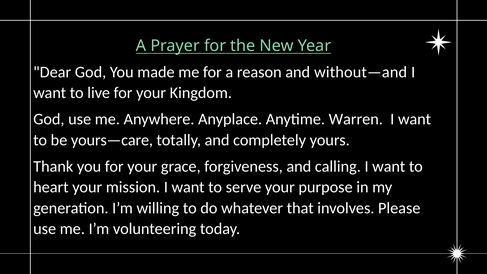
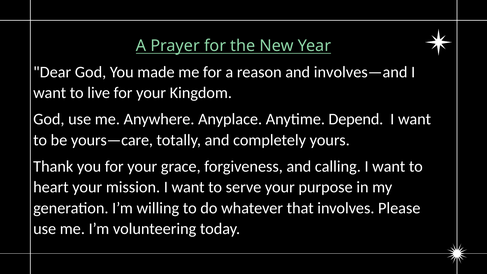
without—and: without—and -> involves—and (361, 72)
Warren: Warren -> Depend (356, 119)
